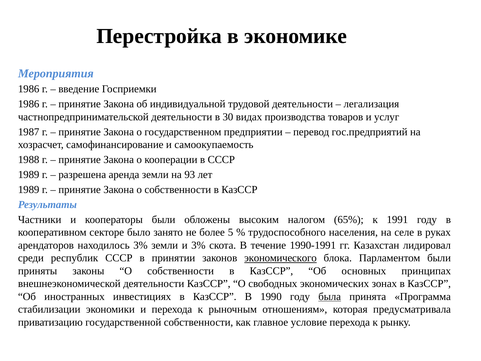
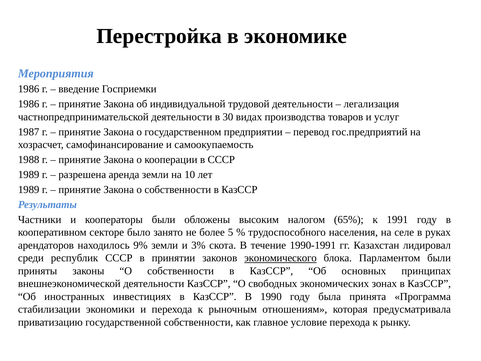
93: 93 -> 10 (190, 175)
находилось 3%: 3% -> 9% (141, 245)
была underline: present -> none (330, 296)
